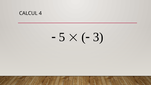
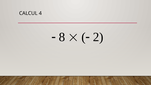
5: 5 -> 8 (62, 37)
3: 3 -> 2 (98, 37)
